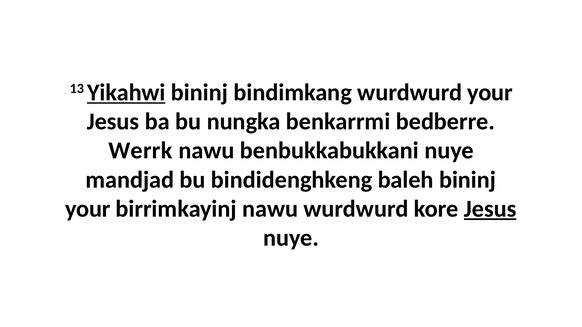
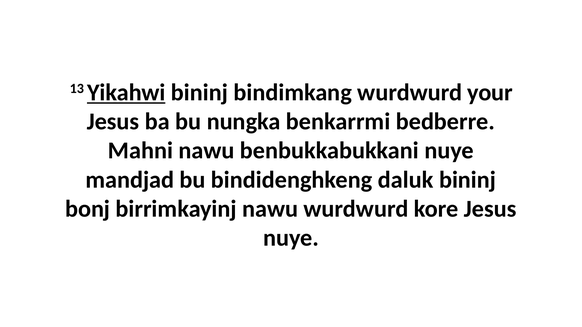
Werrk: Werrk -> Mahni (140, 151)
baleh: baleh -> daluk (406, 180)
your: your -> bonj (88, 209)
Jesus underline: present -> none (490, 209)
